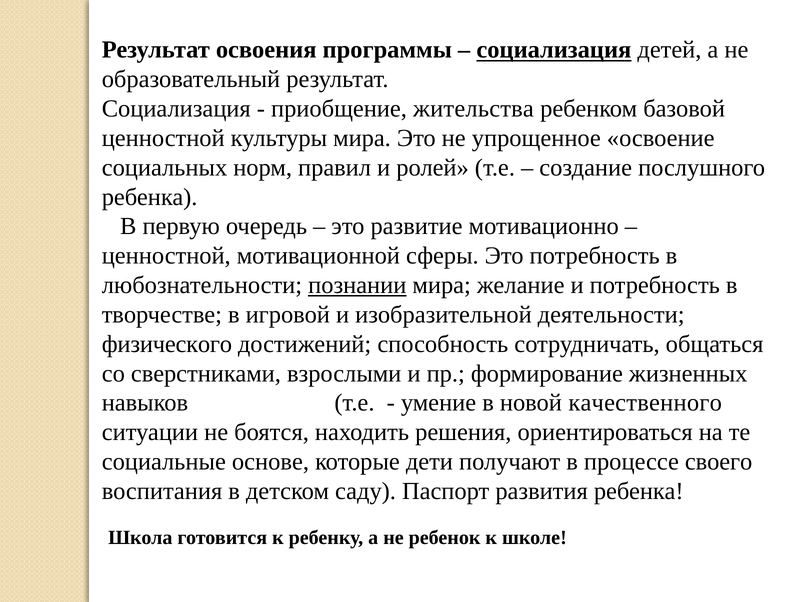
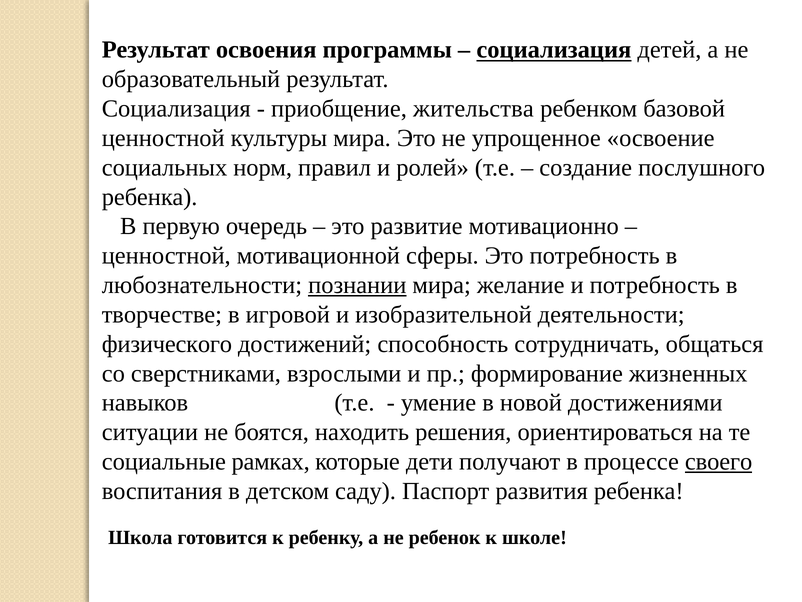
качественного: качественного -> достижениями (645, 403)
основе: основе -> рамках (271, 461)
своего underline: none -> present (719, 461)
